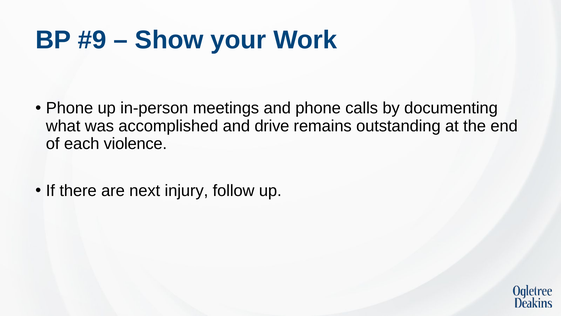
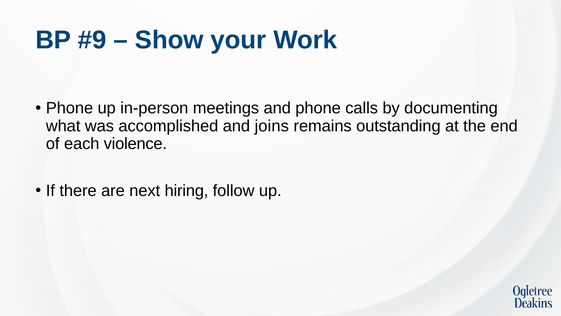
drive: drive -> joins (272, 126)
injury: injury -> hiring (186, 190)
